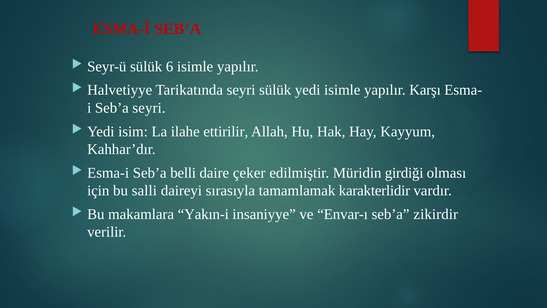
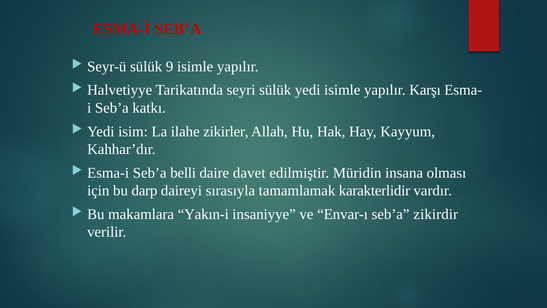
6: 6 -> 9 (170, 66)
Seb’a seyri: seyri -> katkı (149, 108)
ettirilir: ettirilir -> zikirler (226, 131)
çeker: çeker -> davet (249, 173)
girdiği: girdiği -> insana (404, 173)
salli: salli -> darp (144, 190)
